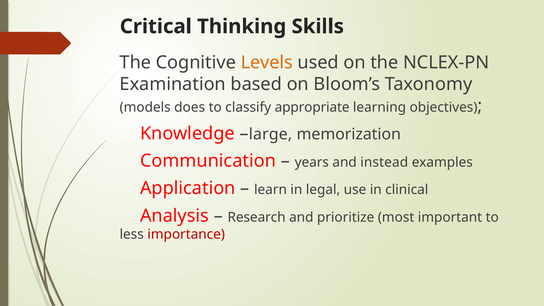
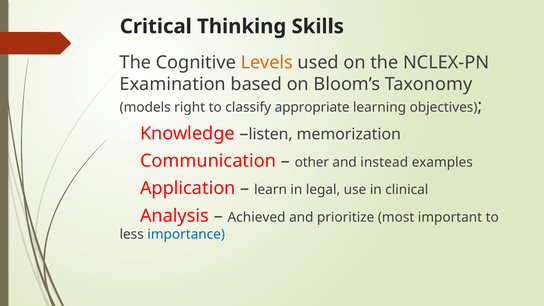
does: does -> right (190, 107)
large: large -> listen (271, 134)
years: years -> other (312, 162)
Research: Research -> Achieved (257, 217)
importance colour: red -> blue (186, 234)
